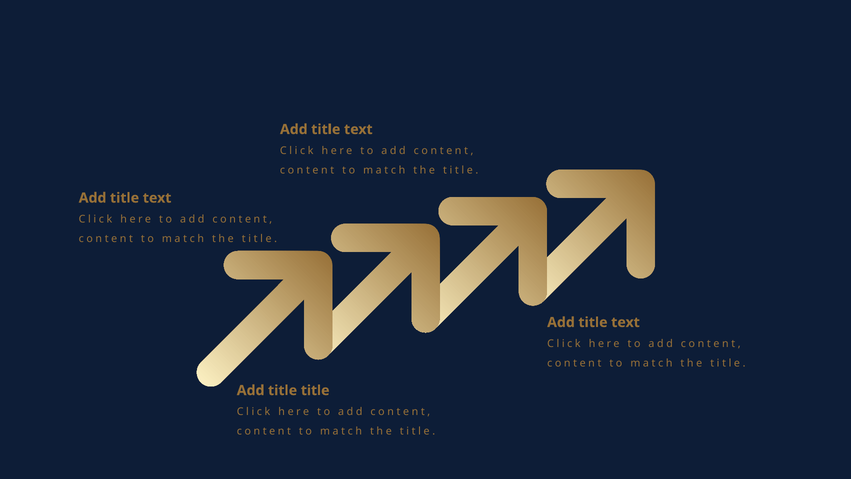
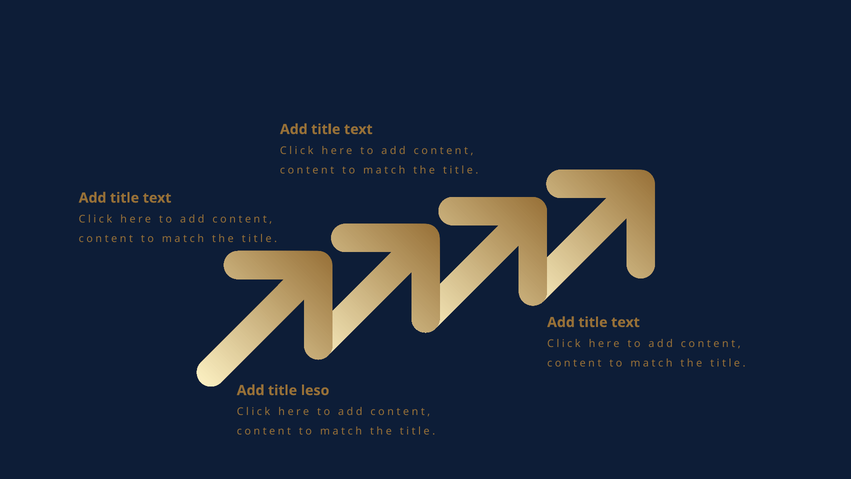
title title: title -> leso (315, 390)
